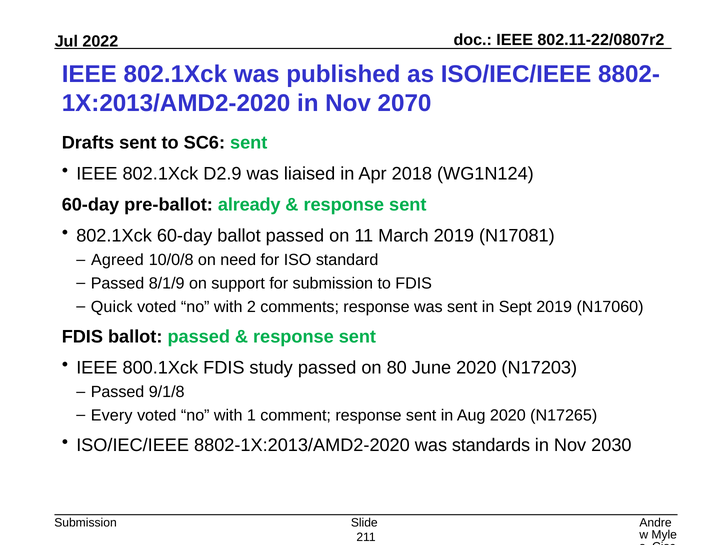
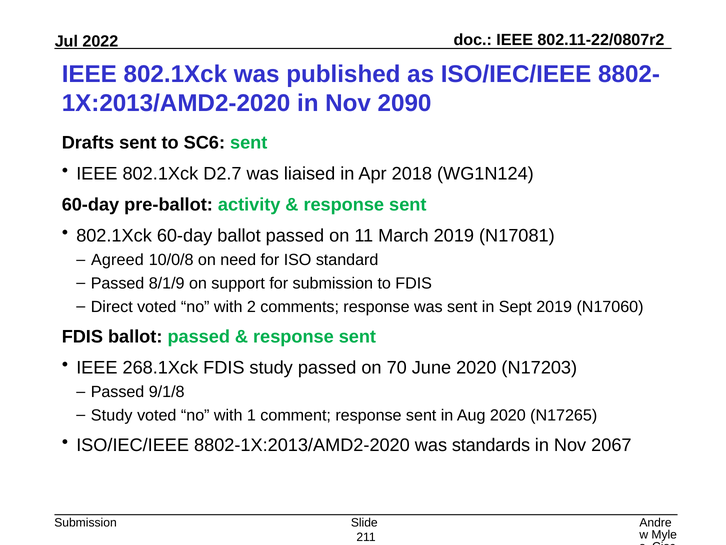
2070: 2070 -> 2090 (405, 103)
D2.9: D2.9 -> D2.7 (222, 174)
already: already -> activity (249, 205)
Quick: Quick -> Direct (112, 307)
800.1Xck: 800.1Xck -> 268.1Xck (160, 367)
80: 80 -> 70 (397, 367)
Every: Every -> Study (112, 415)
2030: 2030 -> 2067 (611, 445)
